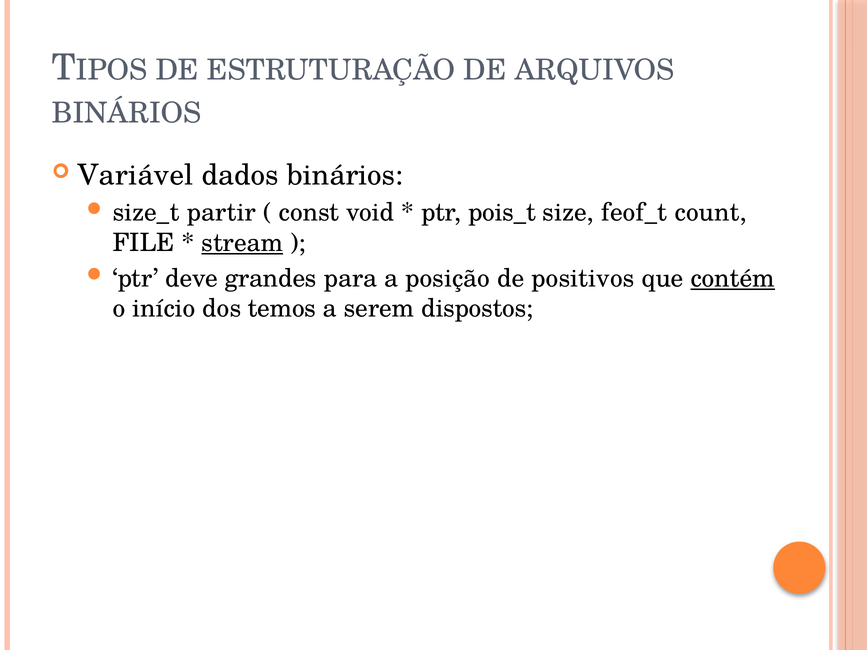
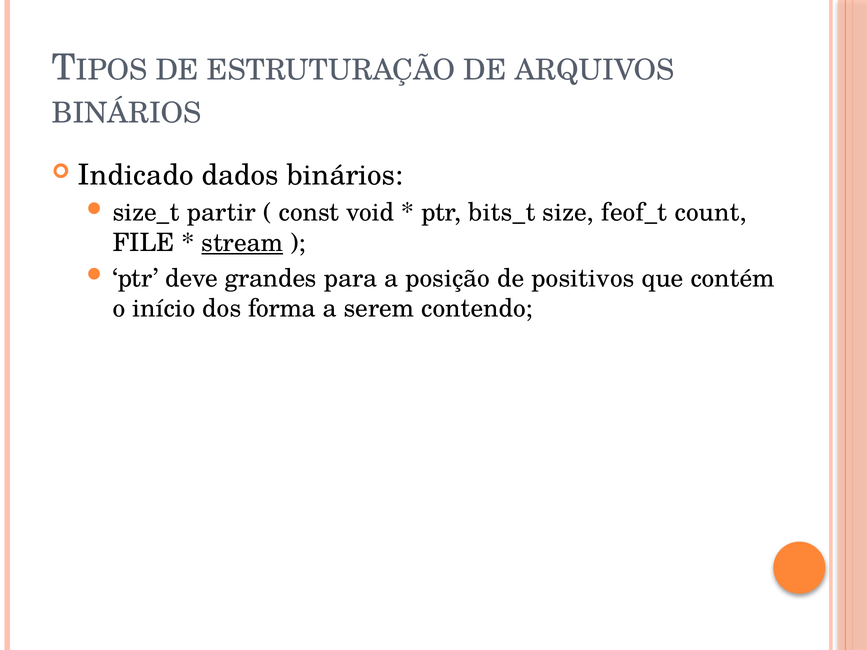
Variável: Variável -> Indicado (136, 175)
pois_t: pois_t -> bits_t (502, 213)
contém underline: present -> none (733, 278)
temos: temos -> forma (282, 309)
dispostos: dispostos -> contendo (477, 309)
